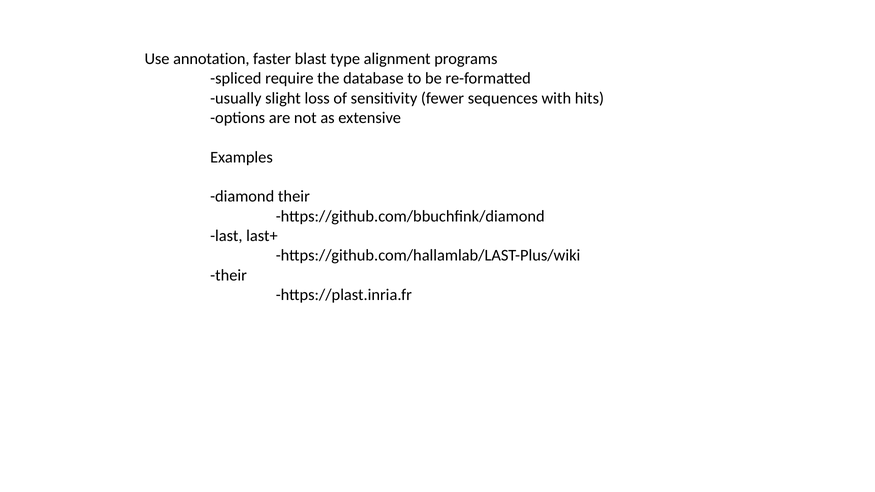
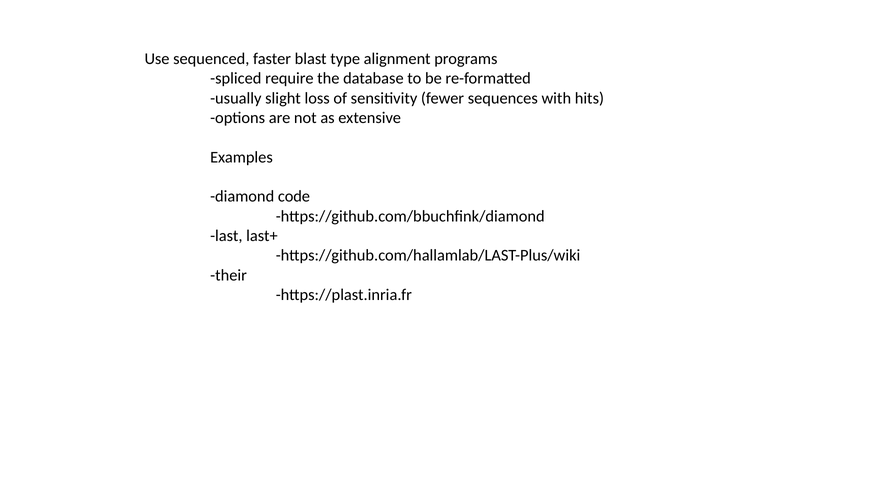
annotation: annotation -> sequenced (211, 59)
diamond their: their -> code (294, 197)
